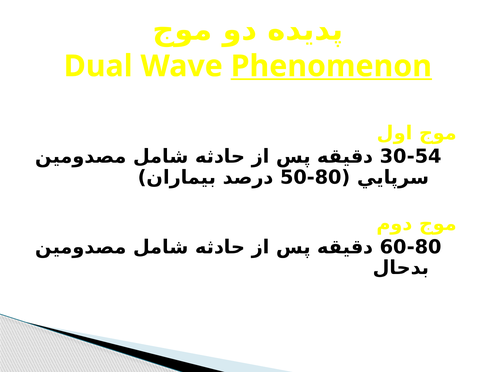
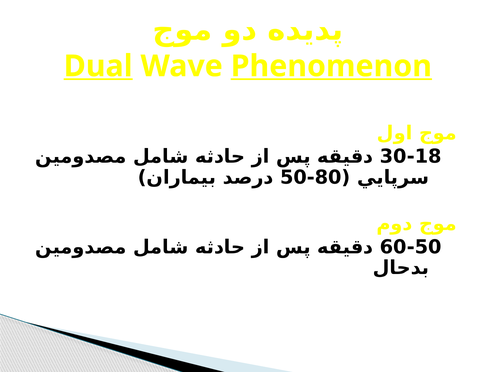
Dual underline: none -> present (98, 66)
30-54: 30-54 -> 30-18 (411, 157)
60-80: 60-80 -> 60-50 (411, 247)
